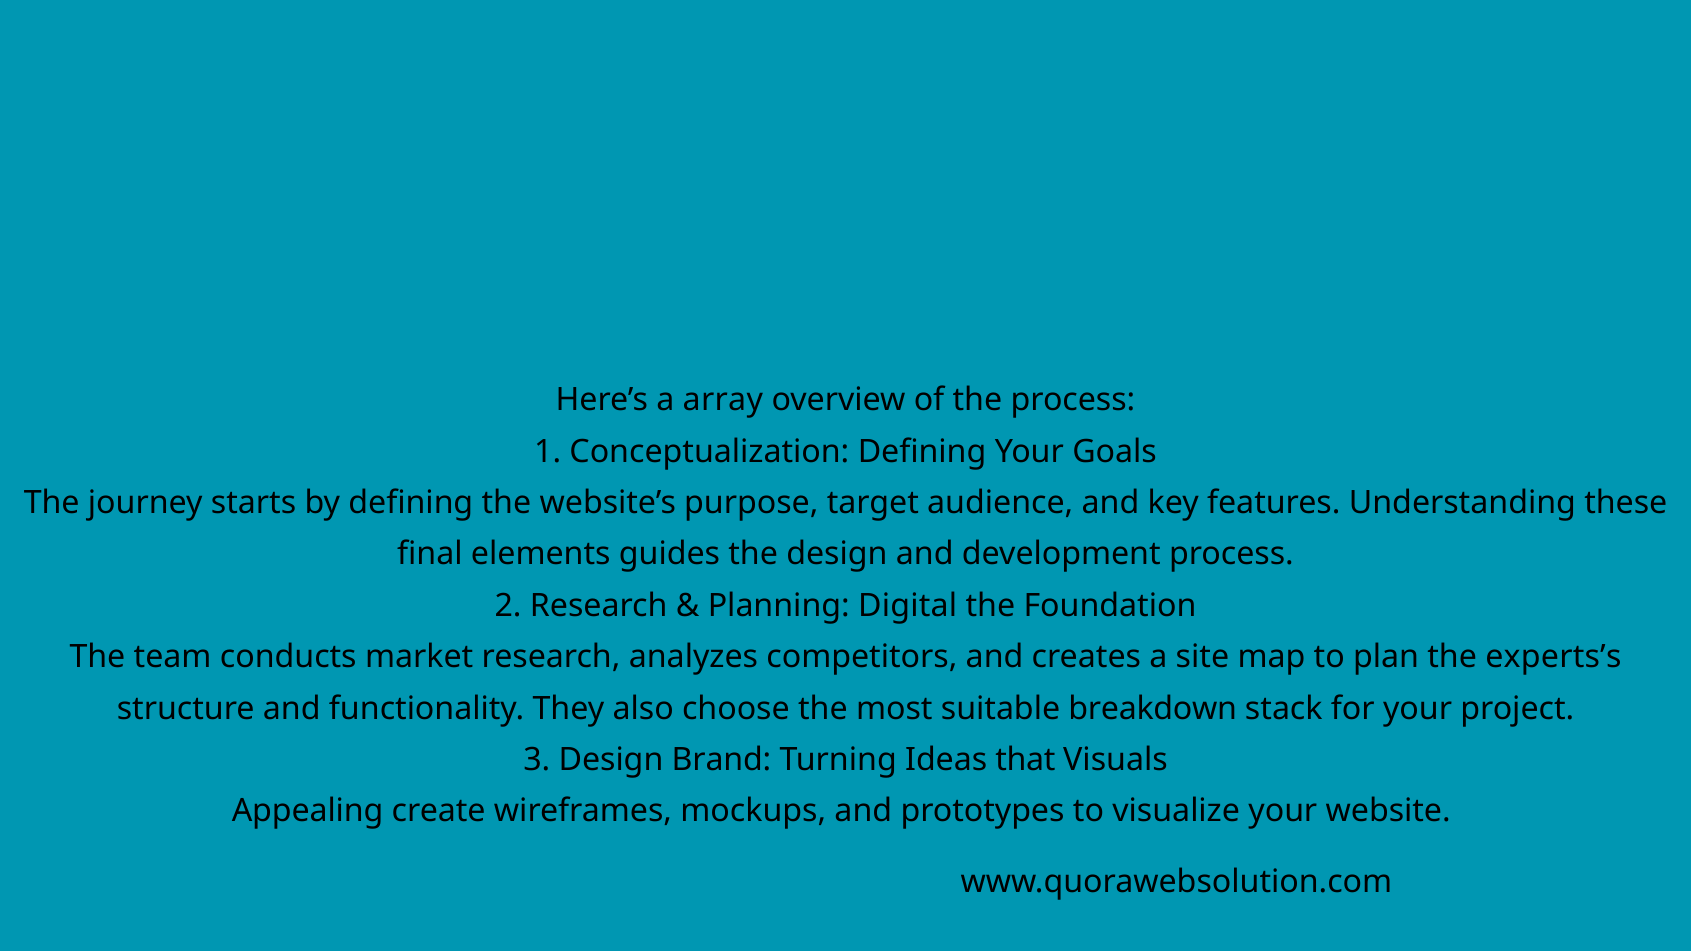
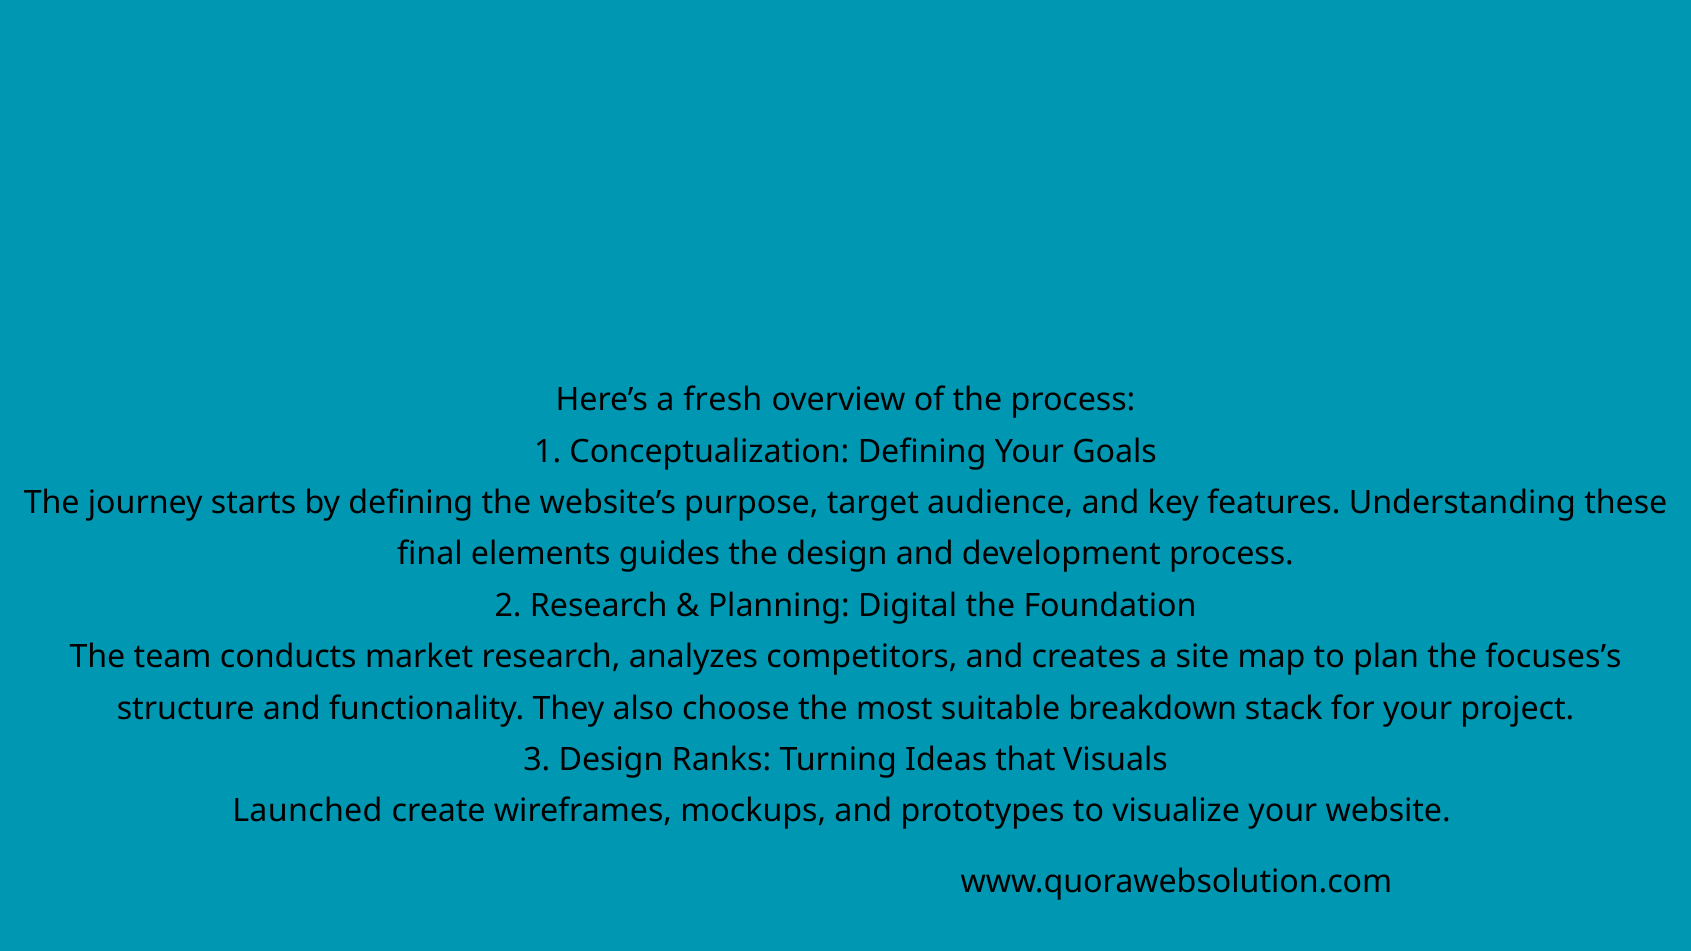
array: array -> fresh (723, 400)
experts’s: experts’s -> focuses’s (1553, 657)
Brand: Brand -> Ranks (721, 760)
Appealing: Appealing -> Launched (307, 811)
